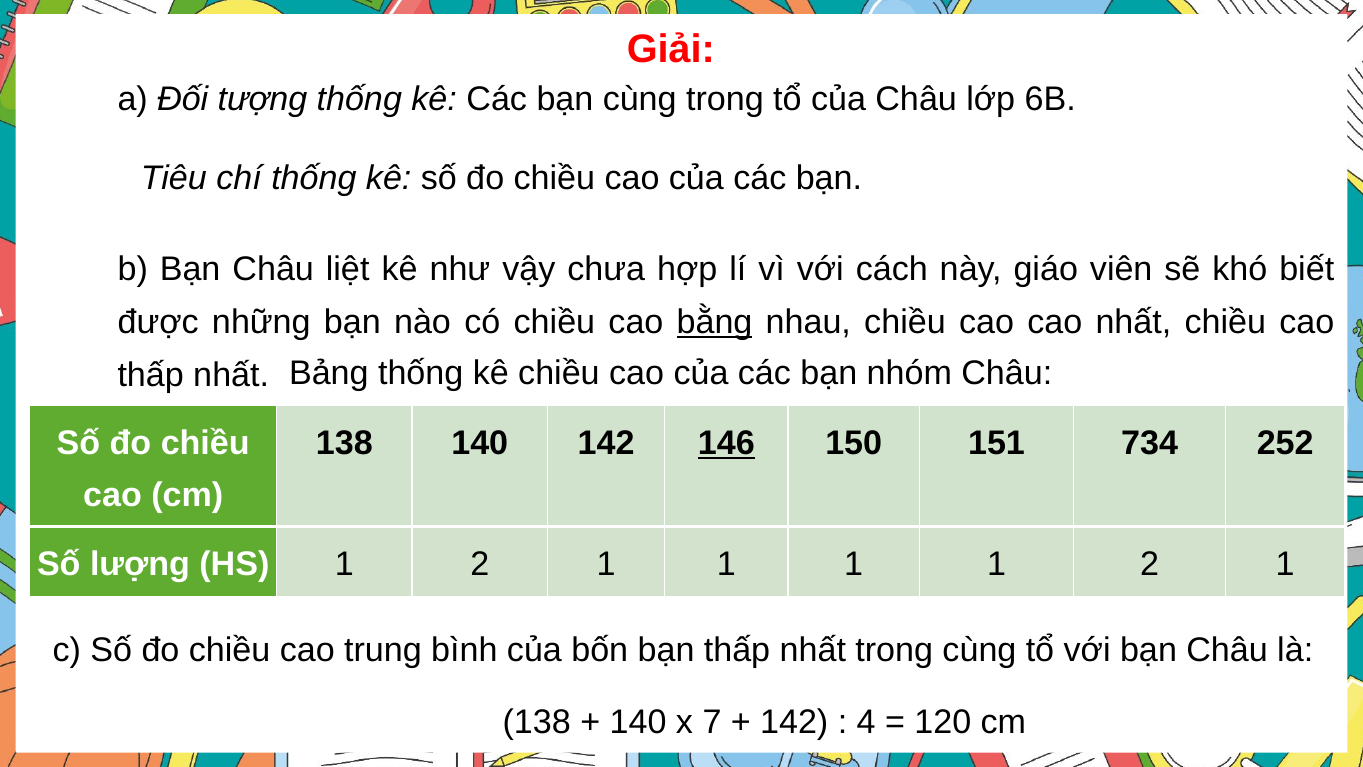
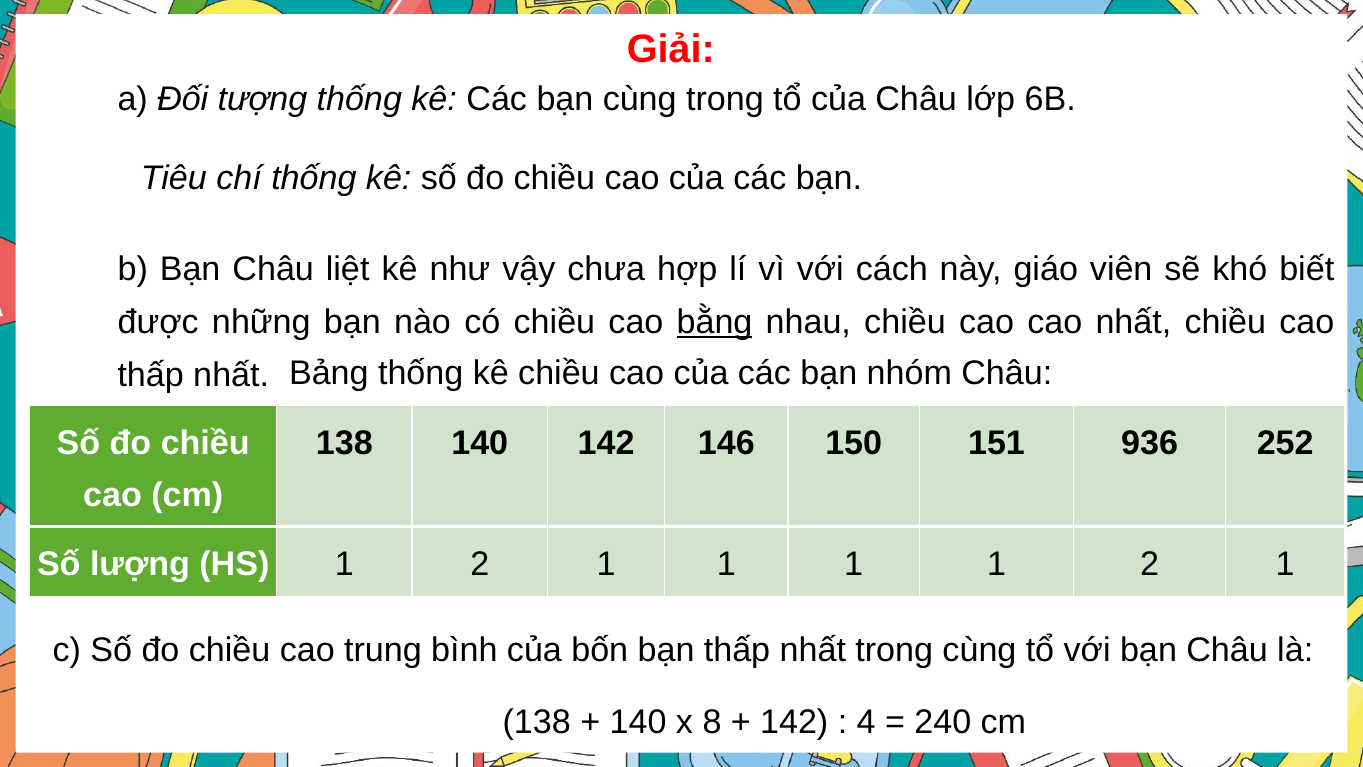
146 underline: present -> none (726, 443)
734: 734 -> 936 (1150, 443)
7: 7 -> 8 (712, 722)
120: 120 -> 240 (943, 722)
